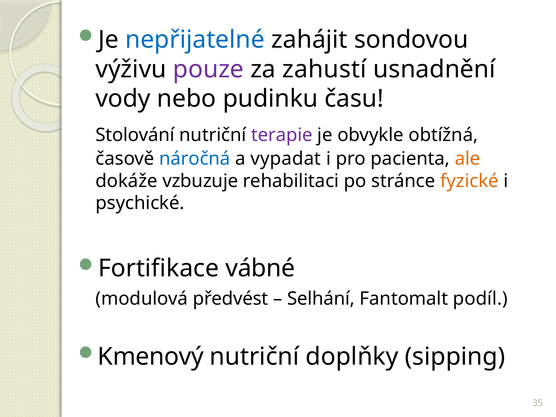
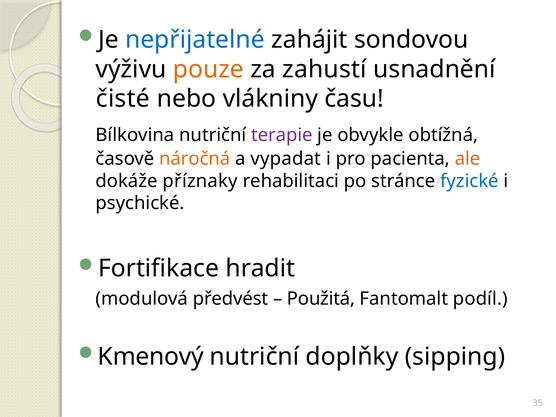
pouze colour: purple -> orange (208, 69)
vody: vody -> čisté (123, 99)
pudinku: pudinku -> vlákniny (270, 99)
Stolování: Stolování -> Bílkovina (135, 135)
náročná colour: blue -> orange (195, 159)
vzbuzuje: vzbuzuje -> příznaky (200, 181)
fyzické colour: orange -> blue (469, 181)
vábné: vábné -> hradit (260, 268)
Selhání: Selhání -> Použitá (321, 299)
